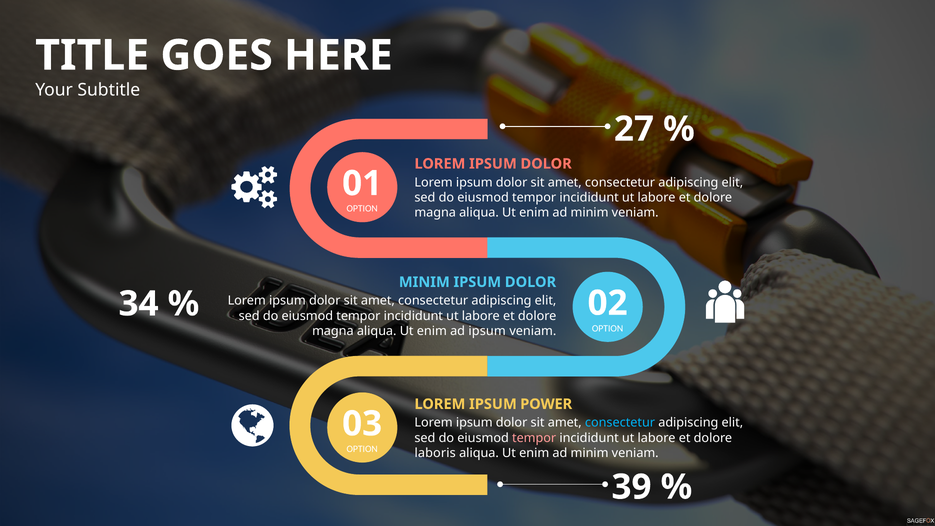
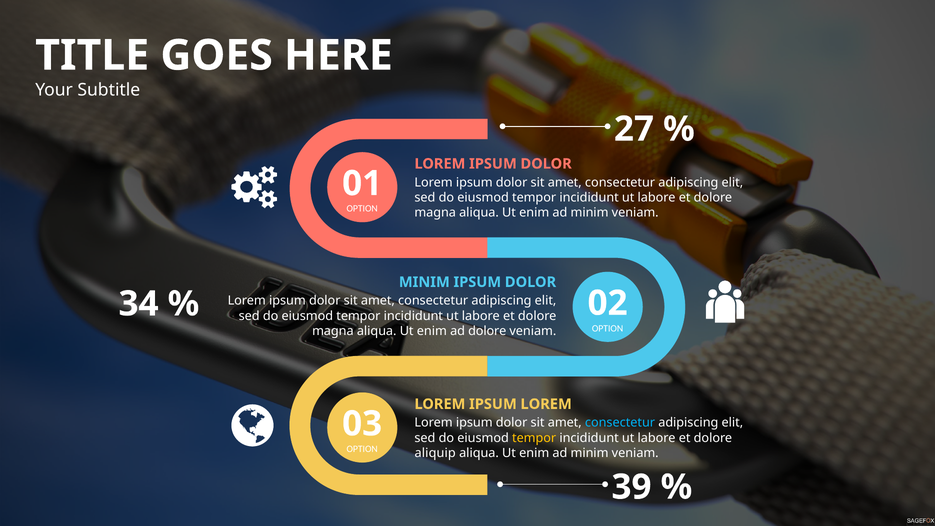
ad ipsum: ipsum -> dolore (487, 331)
IPSUM POWER: POWER -> LOREM (546, 404)
tempor colour: pink -> yellow (534, 438)
laboris: laboris -> aliquip (435, 453)
